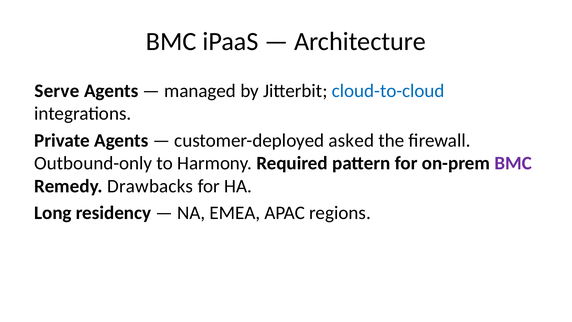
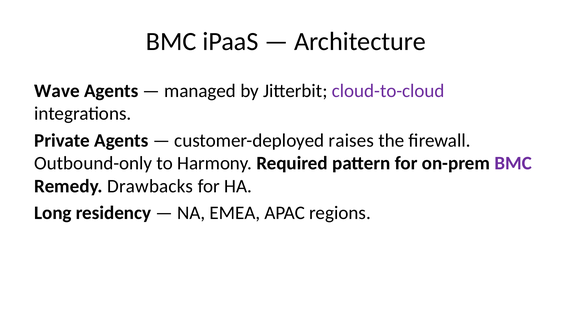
Serve: Serve -> Wave (57, 91)
cloud-to-cloud colour: blue -> purple (388, 91)
asked: asked -> raises (351, 140)
